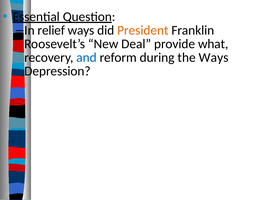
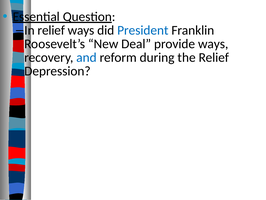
President colour: orange -> blue (143, 30)
provide what: what -> ways (213, 44)
the Ways: Ways -> Relief (214, 57)
